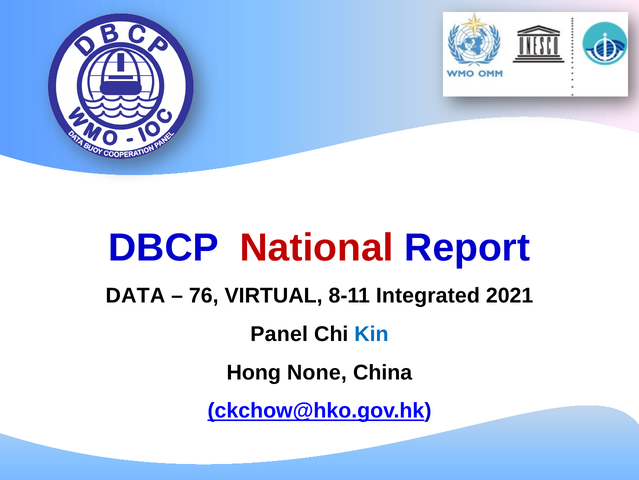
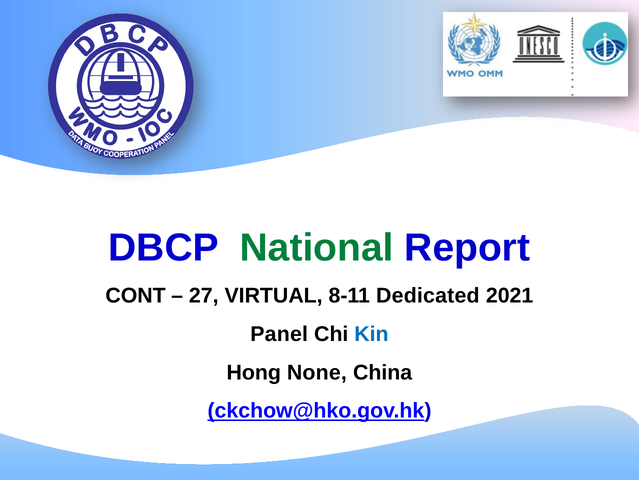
National colour: red -> green (317, 247)
DATA: DATA -> CONT (136, 295)
76: 76 -> 27 (204, 295)
Integrated: Integrated -> Dedicated (428, 295)
